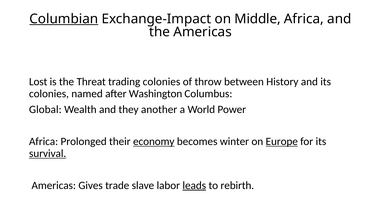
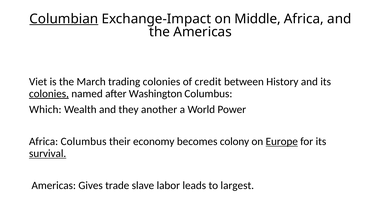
Lost: Lost -> Viet (38, 82)
Threat: Threat -> March (91, 82)
throw: throw -> credit (208, 82)
colonies underline: none -> present (49, 94)
Global: Global -> Which (45, 110)
Africa Prolonged: Prolonged -> Columbus (84, 142)
economy underline: present -> none (154, 142)
winter: winter -> colony (235, 142)
leads underline: present -> none (194, 186)
rebirth: rebirth -> largest (237, 186)
